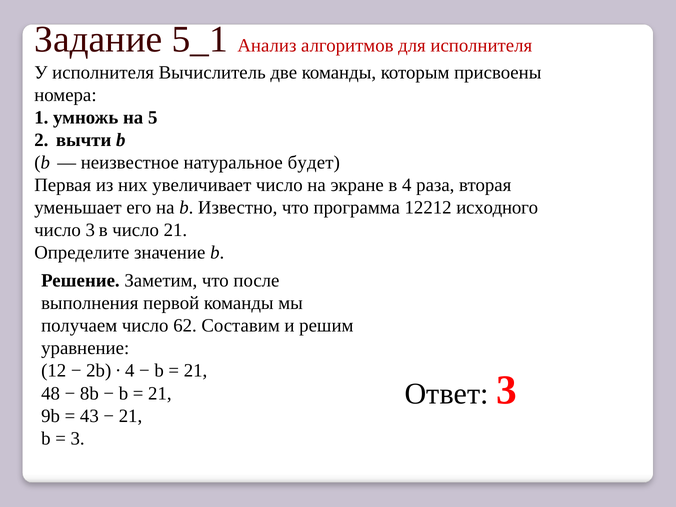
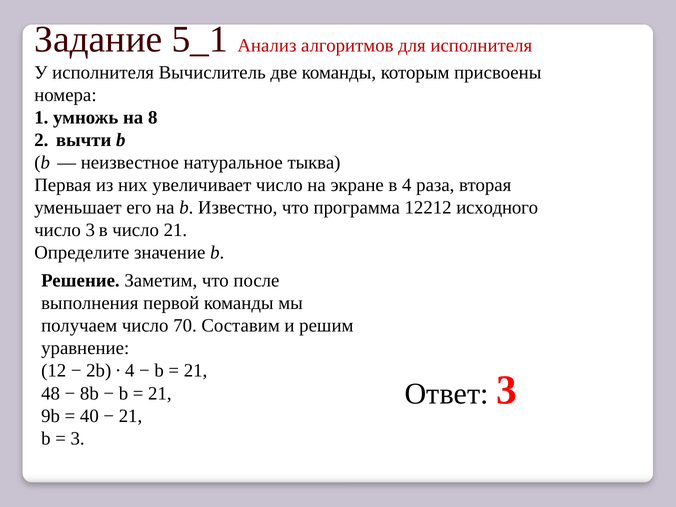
5: 5 -> 8 (153, 118)
будет: будет -> тыква (314, 163)
62: 62 -> 70 (185, 326)
43: 43 -> 40 (89, 416)
